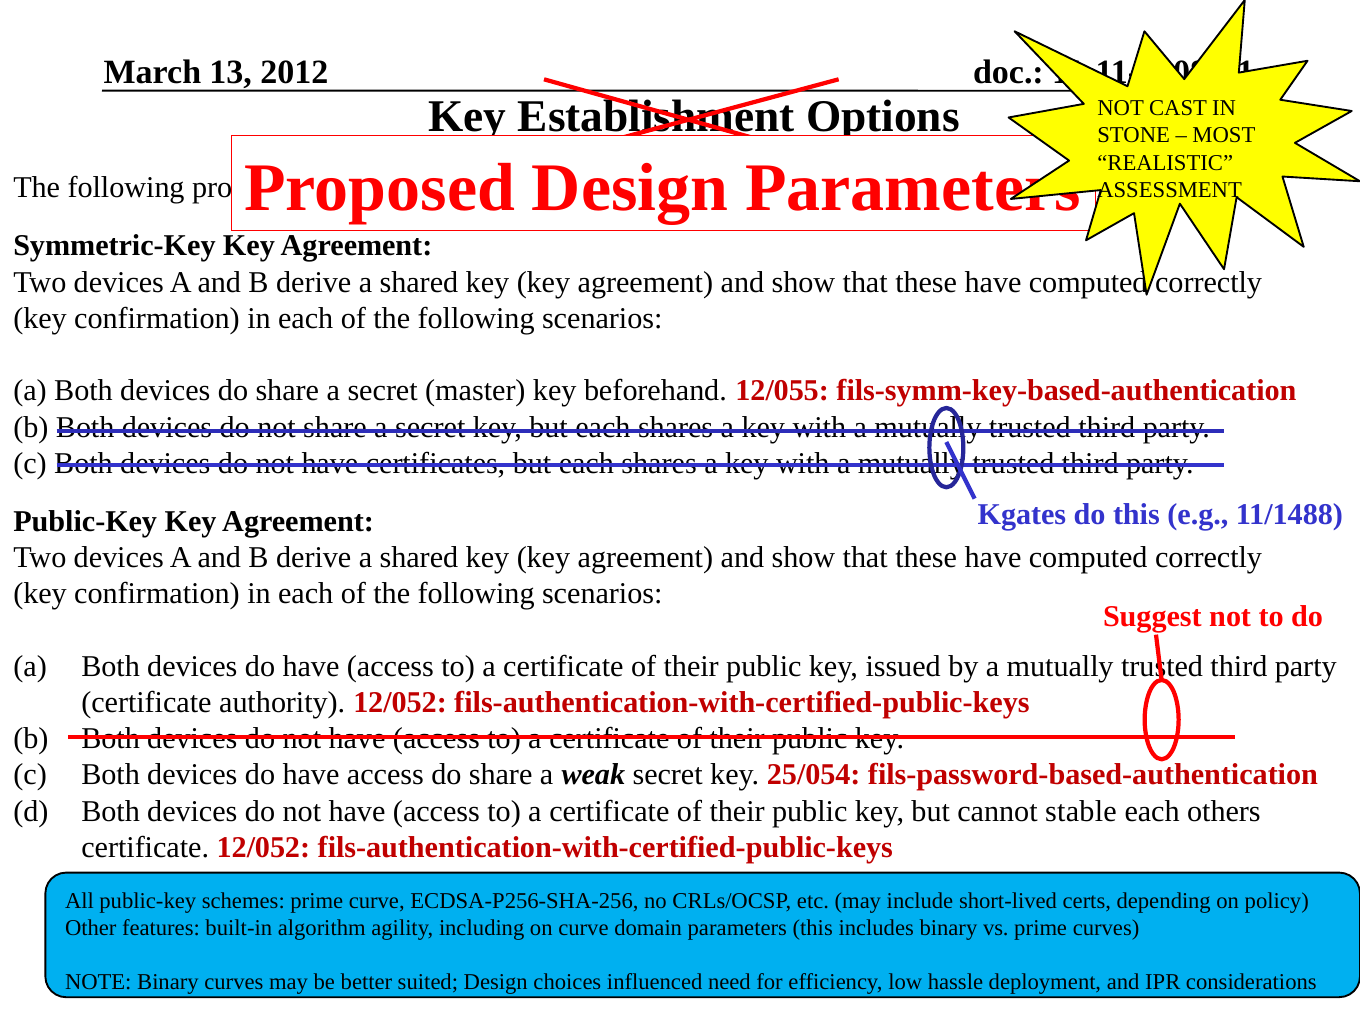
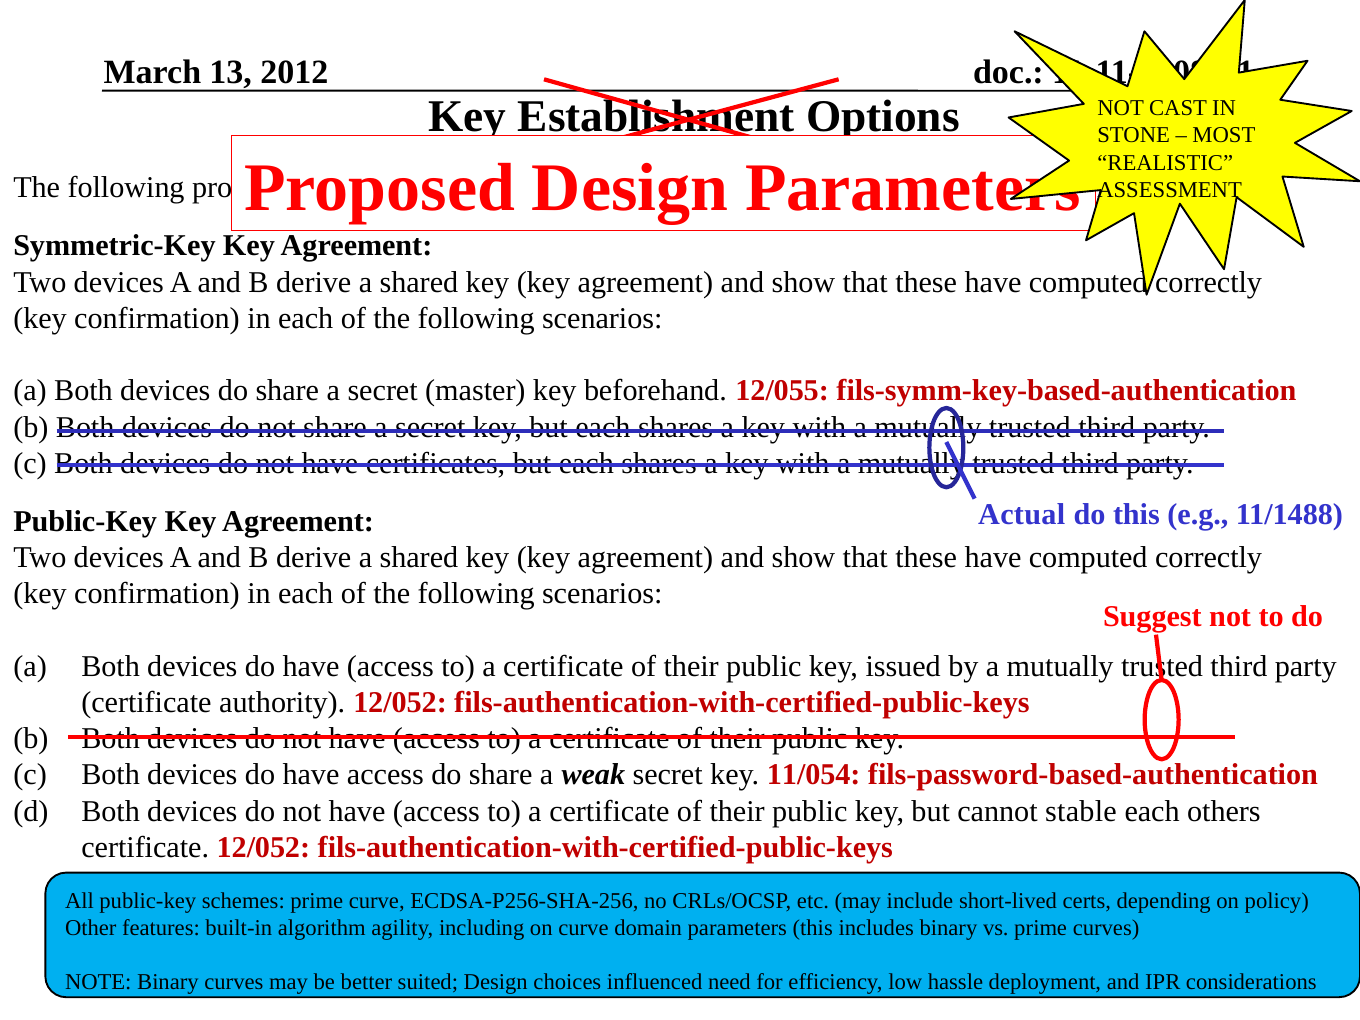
Kgates: Kgates -> Actual (1022, 514)
25/054: 25/054 -> 11/054 (814, 775)
